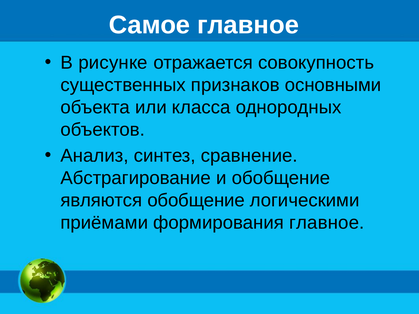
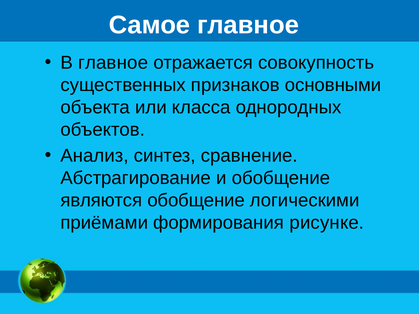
В рисунке: рисунке -> главное (113, 63)
формирования главное: главное -> рисунке (327, 223)
